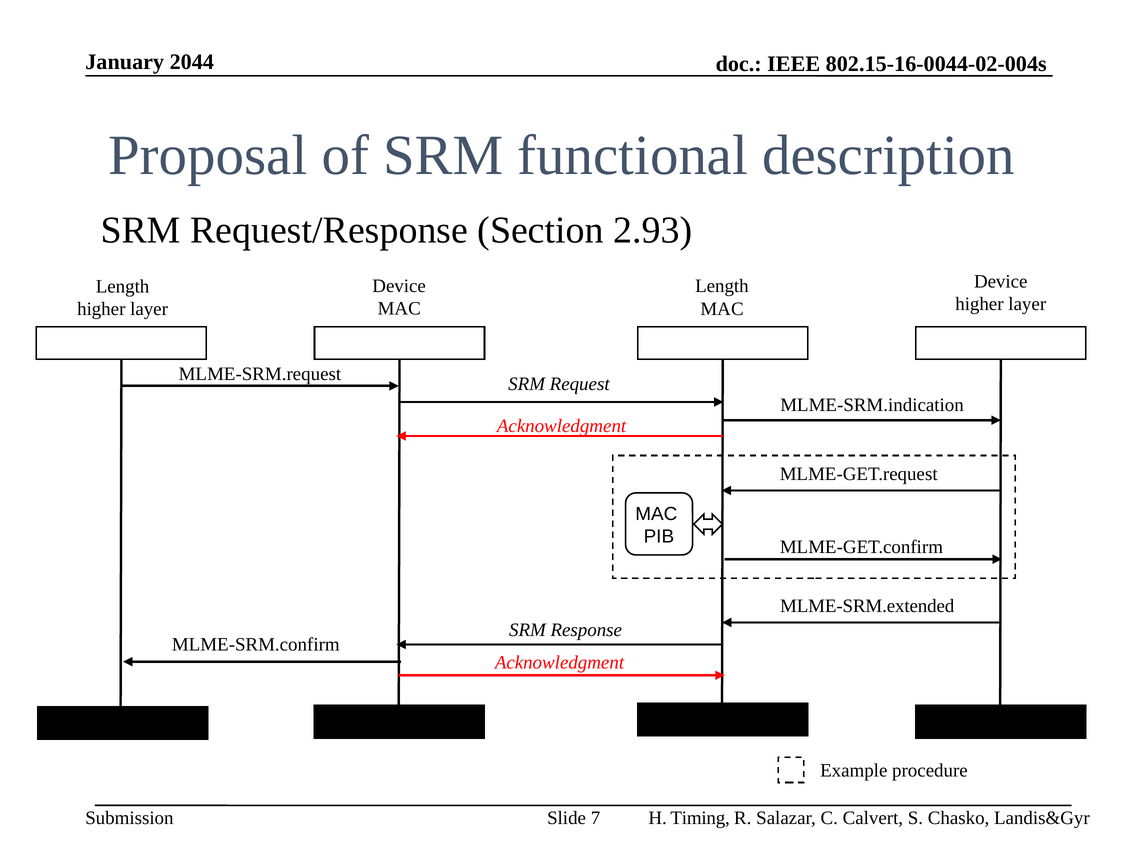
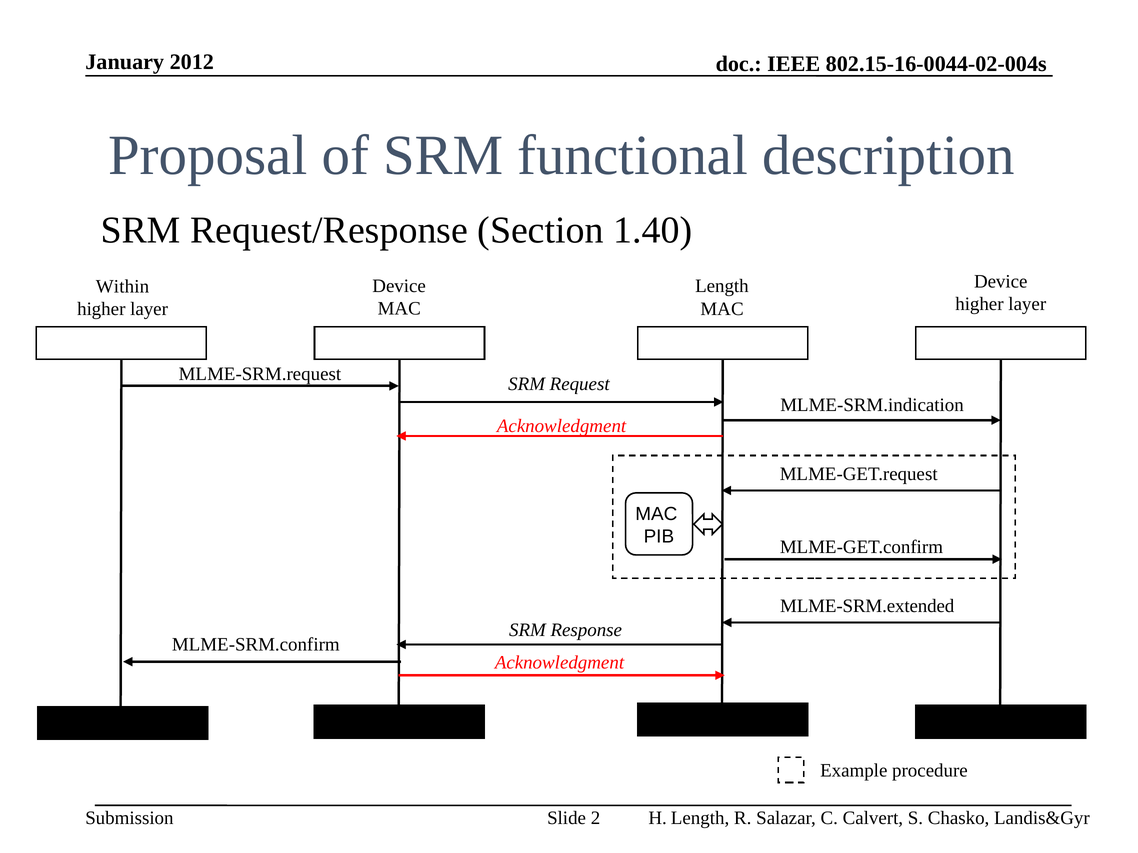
2044: 2044 -> 2012 (192, 62)
2.93: 2.93 -> 1.40 (653, 230)
Length: Length -> Within (122, 286)
H Timing: Timing -> Length (700, 819)
7: 7 -> 2 (596, 819)
